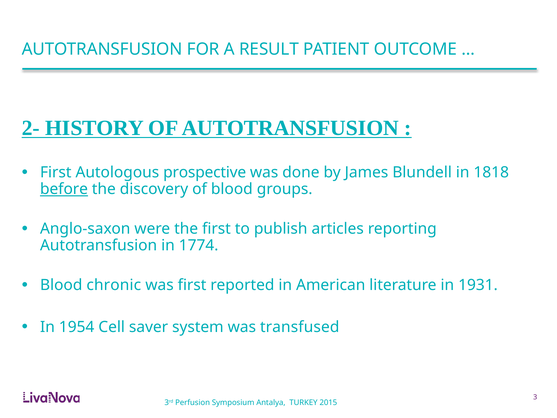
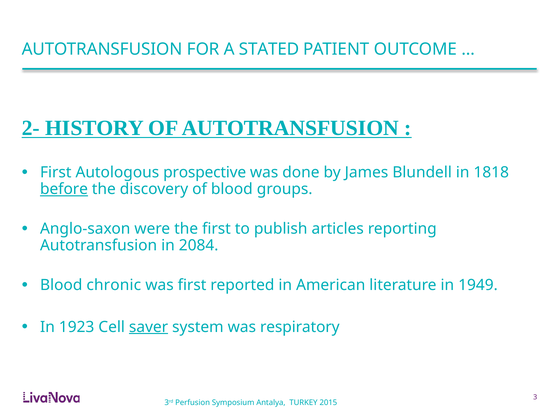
RESULT: RESULT -> STATED (269, 49)
1774: 1774 -> 2084 (199, 245)
1931: 1931 -> 1949 (478, 285)
1954: 1954 -> 1923 (77, 327)
saver underline: none -> present (149, 327)
transfused: transfused -> respiratory (300, 327)
